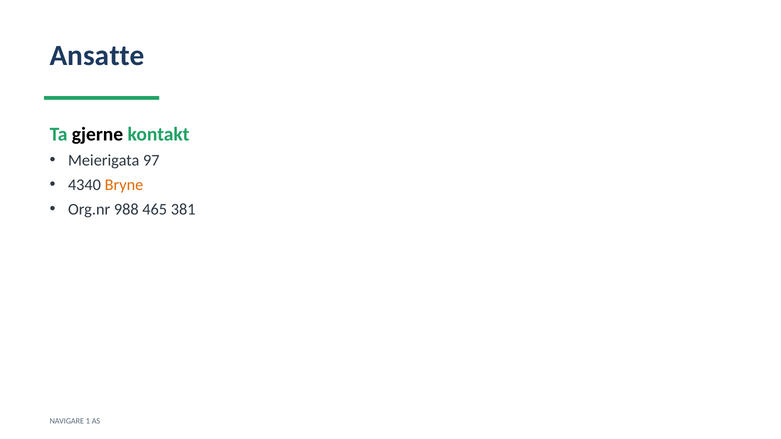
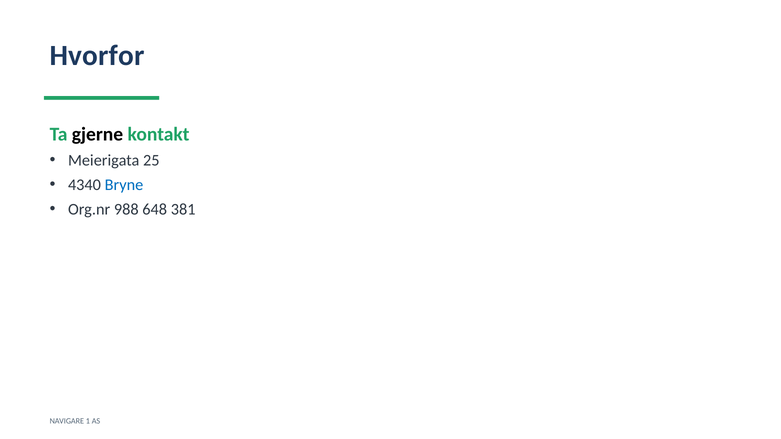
Ansatte: Ansatte -> Hvorfor (97, 56)
97: 97 -> 25 (151, 161)
Bryne colour: orange -> blue (124, 185)
465: 465 -> 648 (155, 209)
